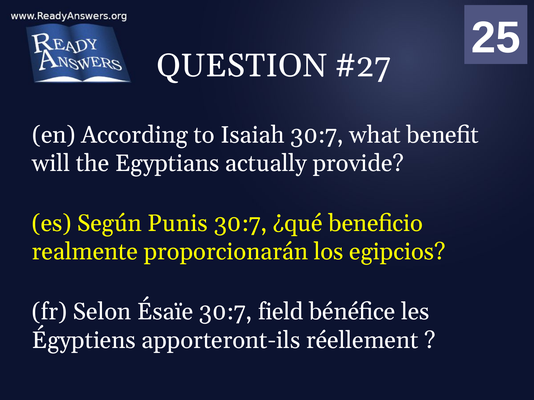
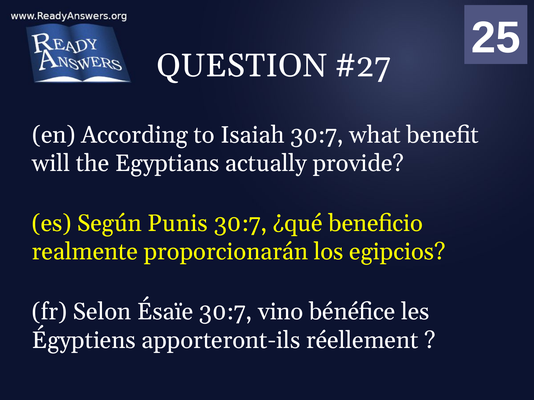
field: field -> vino (281, 312)
